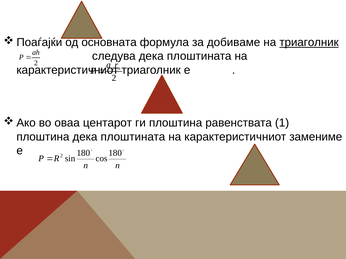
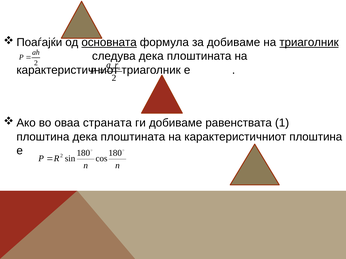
основната underline: none -> present (109, 42)
центарот: центарот -> страната (107, 123)
ги плоштина: плоштина -> добиваме (176, 123)
карактеристичниот замениме: замениме -> плоштина (316, 137)
